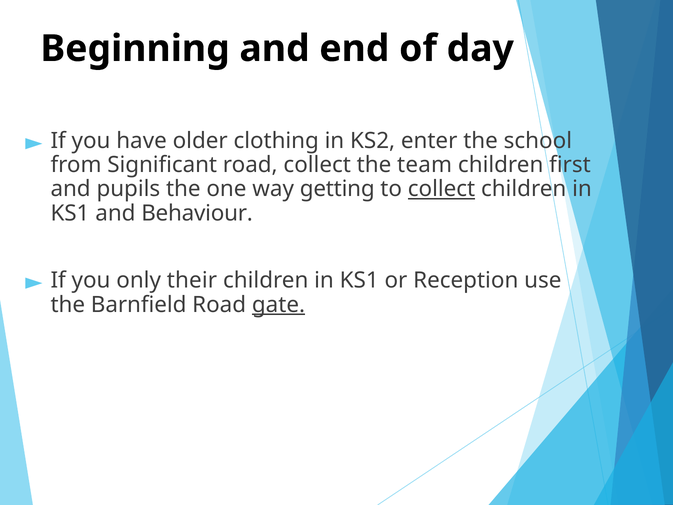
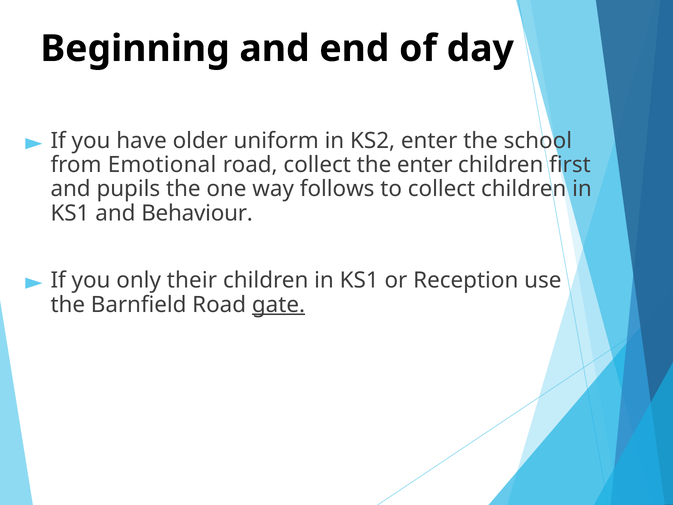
clothing: clothing -> uniform (276, 141)
Significant: Significant -> Emotional (162, 165)
the team: team -> enter (425, 165)
getting: getting -> follows (337, 189)
collect underline: present -> none (442, 189)
